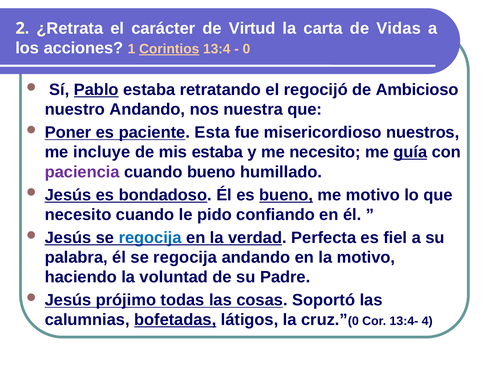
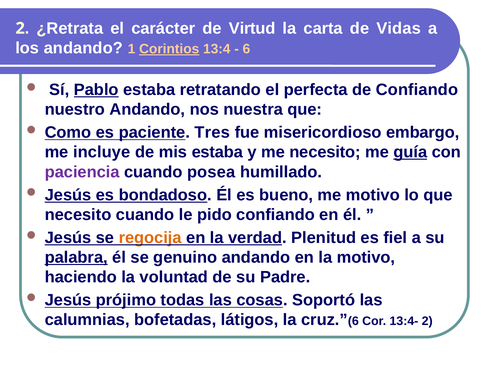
los acciones: acciones -> andando (83, 48)
0: 0 -> 6 (246, 49)
regocijó: regocijó -> perfecta (316, 90)
de Ambicioso: Ambicioso -> Confiando (417, 90)
Poner: Poner -> Como (68, 132)
Esta: Esta -> Tres (212, 132)
nuestros: nuestros -> embargo (423, 132)
cuando bueno: bueno -> posea (211, 172)
bueno underline: present -> none (286, 195)
regocija colour: blue -> orange (150, 238)
Perfecta: Perfecta -> Plenitud (324, 238)
palabra underline: none -> present (76, 257)
él se regocija: regocija -> genuino (185, 257)
bofetadas underline: present -> none (175, 320)
0: 0 -> 6 (353, 321)
13:4- 4: 4 -> 2 (427, 321)
